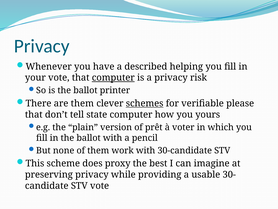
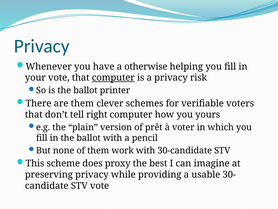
described: described -> otherwise (146, 66)
schemes underline: present -> none (145, 103)
please: please -> voters (240, 103)
state: state -> right (97, 114)
